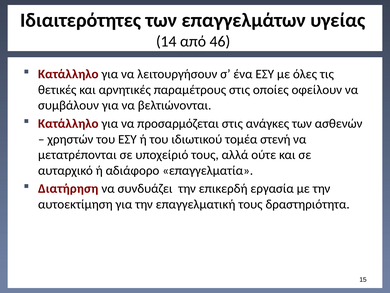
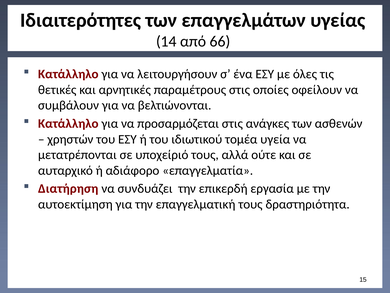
46: 46 -> 66 (220, 41)
στενή: στενή -> υγεία (275, 139)
